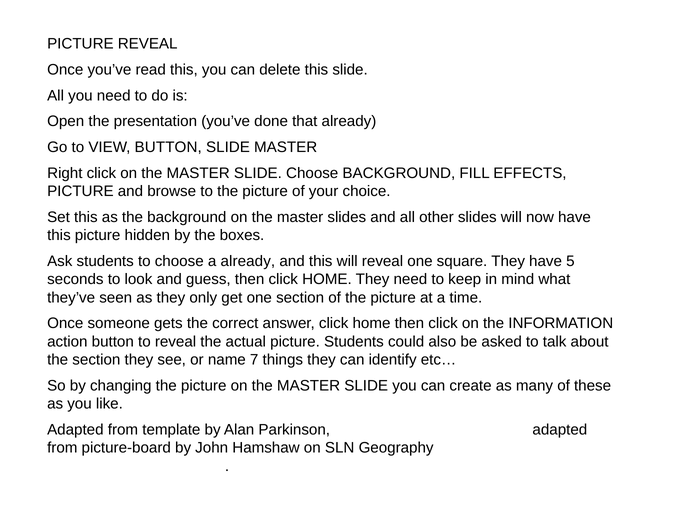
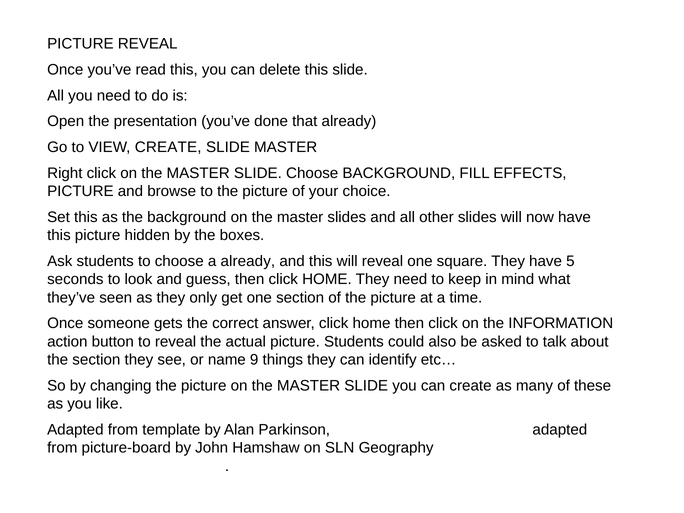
VIEW BUTTON: BUTTON -> CREATE (168, 147)
7: 7 -> 9 (254, 360)
